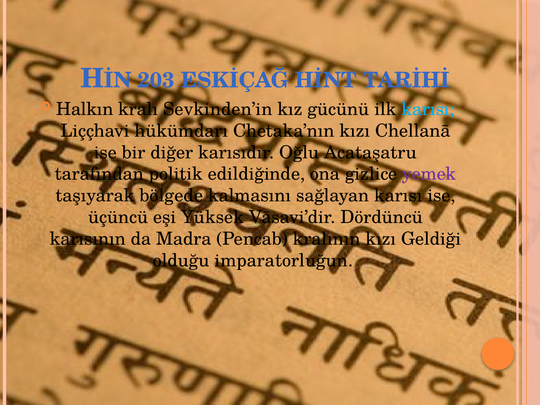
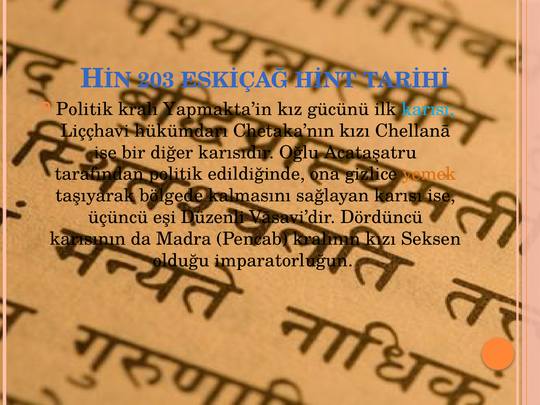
Halkın: Halkın -> Politik (85, 109)
Sevkinden’in: Sevkinden’in -> Yapmakta’in (218, 109)
yemek colour: purple -> orange (429, 174)
Yüksek: Yüksek -> Düzenli (213, 217)
Geldiği: Geldiği -> Seksen (431, 239)
